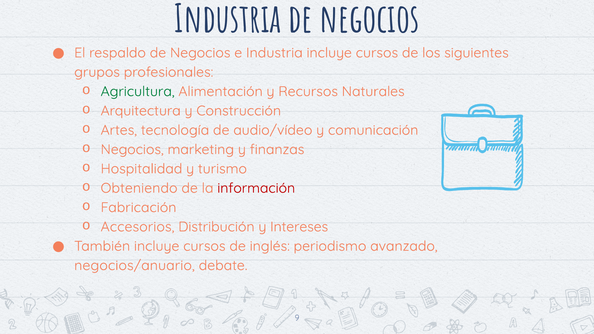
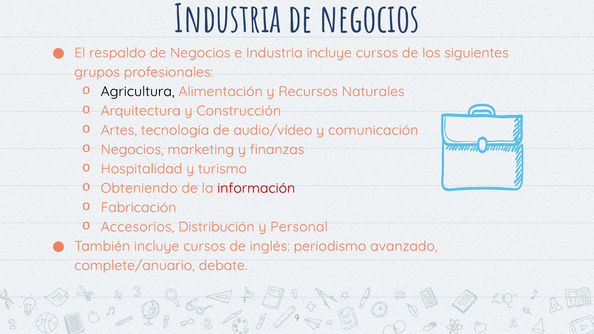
Agricultura colour: green -> black (138, 91)
Intereses: Intereses -> Personal (299, 227)
negocios/anuario: negocios/anuario -> complete/anuario (135, 266)
